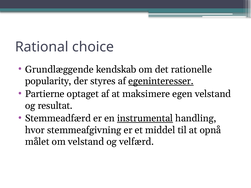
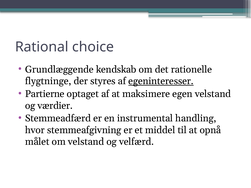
popularity: popularity -> flygtninge (48, 81)
resultat: resultat -> værdier (55, 106)
instrumental underline: present -> none (145, 118)
